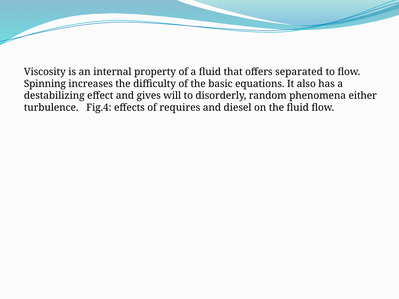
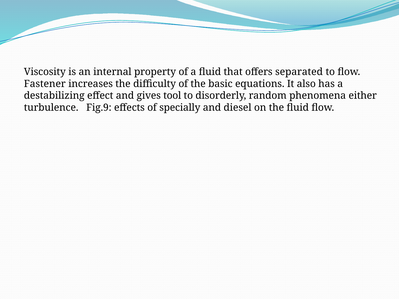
Spinning: Spinning -> Fastener (45, 84)
will: will -> tool (172, 96)
Fig.4: Fig.4 -> Fig.9 (99, 108)
requires: requires -> specially (180, 108)
